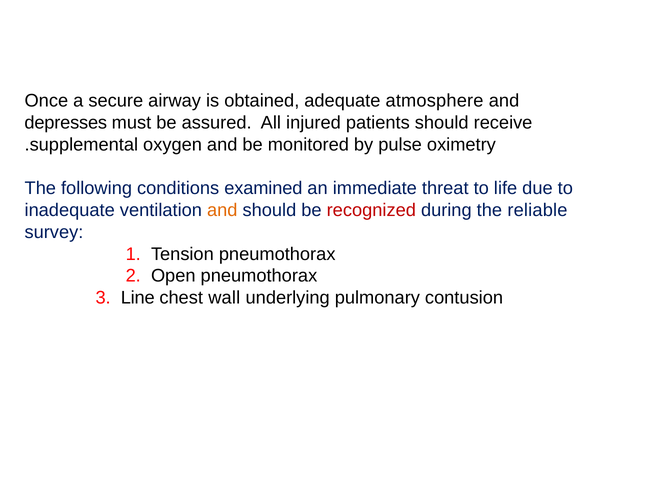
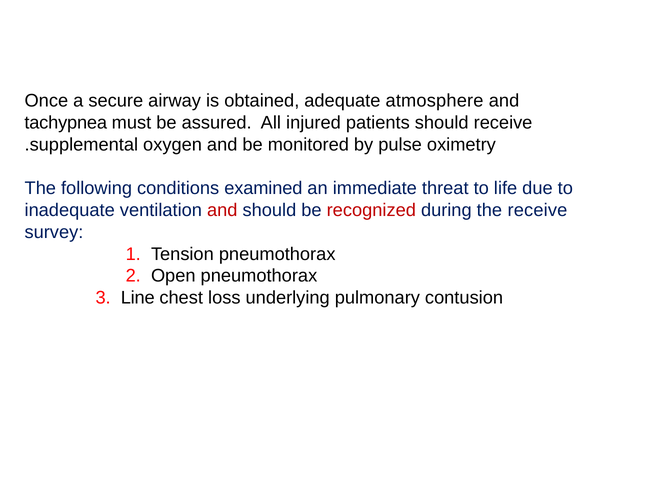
depresses: depresses -> tachypnea (66, 123)
and colour: orange -> red (222, 210)
the reliable: reliable -> receive (537, 210)
wall: wall -> loss (224, 298)
